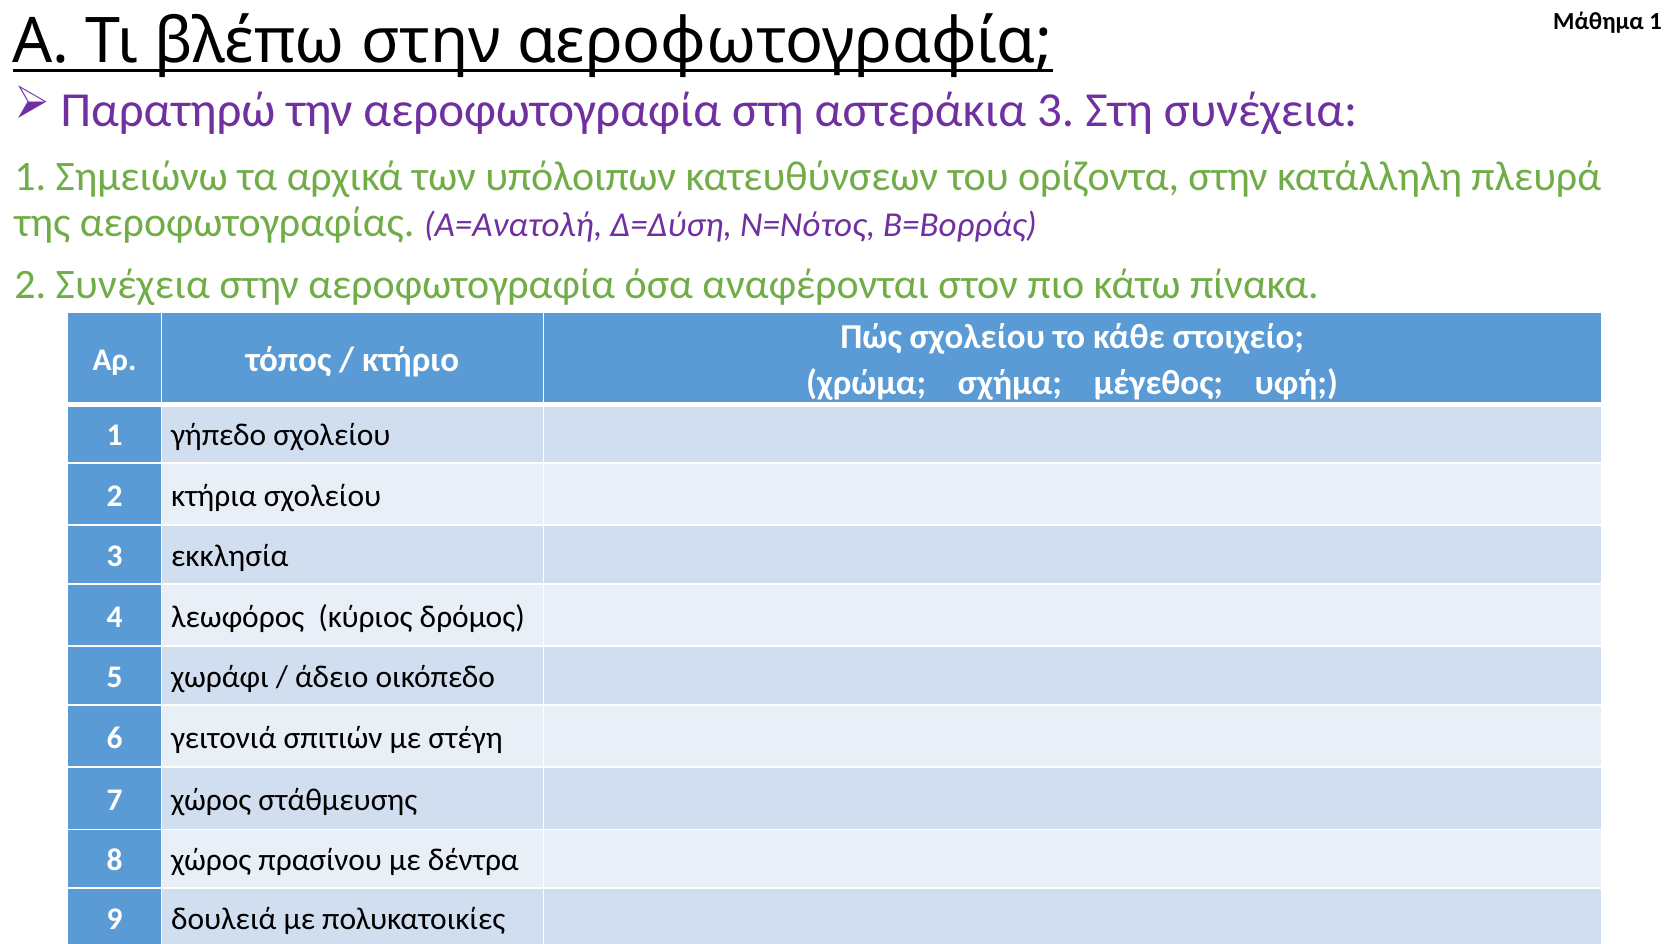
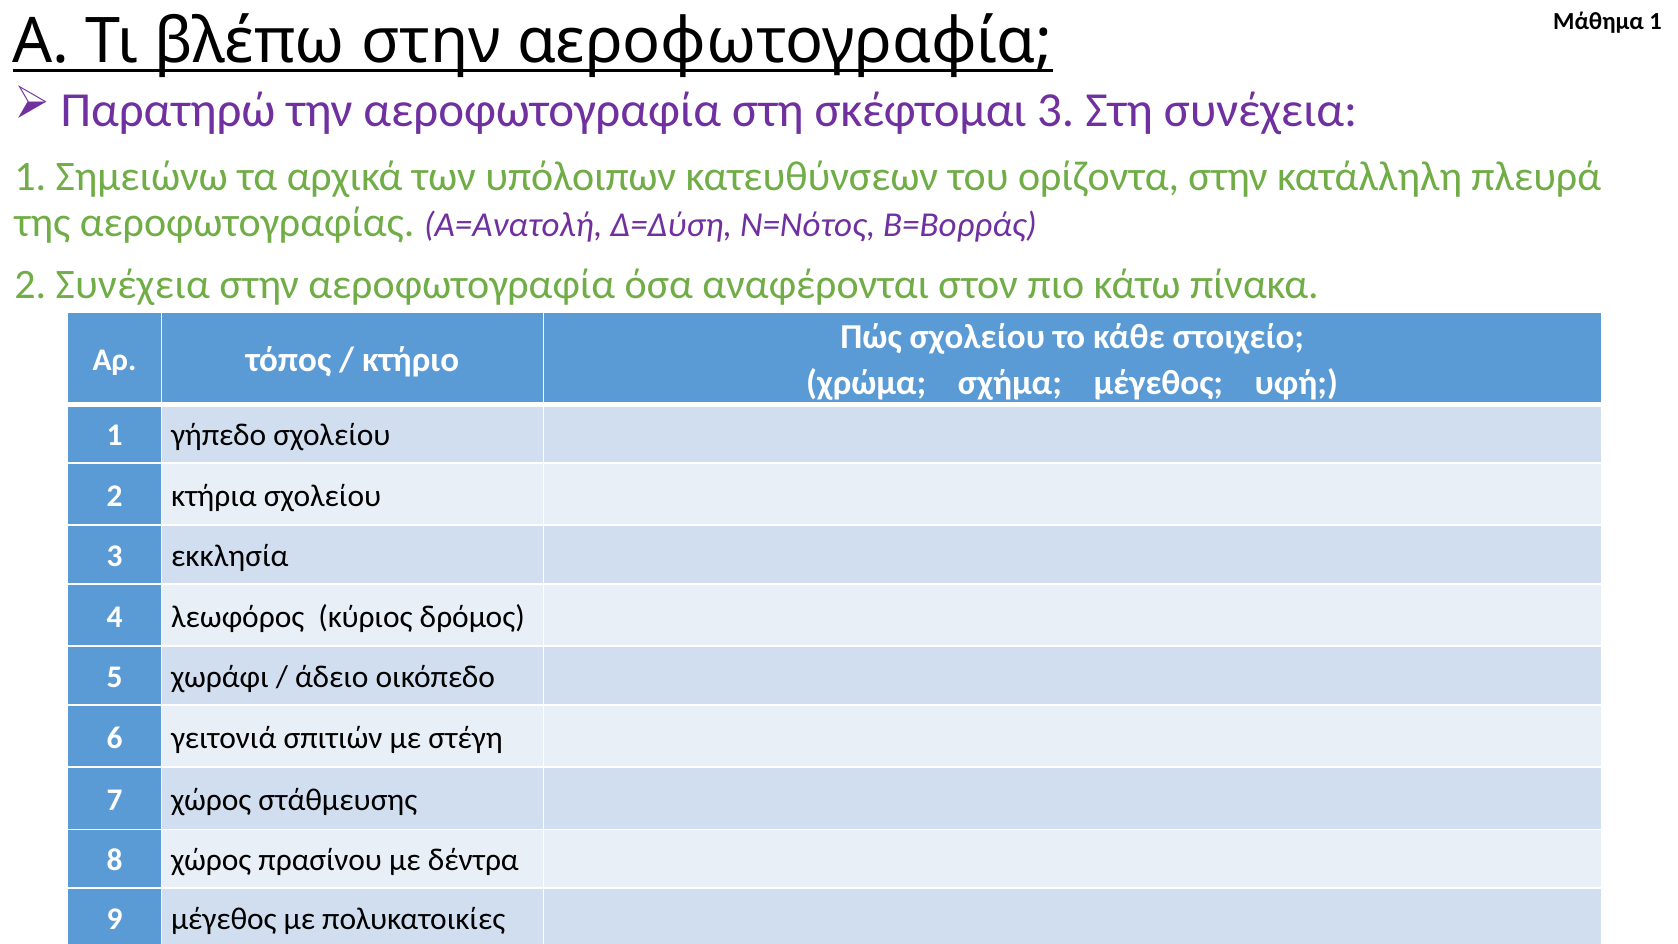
αστεράκια: αστεράκια -> σκέφτομαι (921, 110)
9 δουλειά: δουλειά -> μέγεθος (224, 919)
